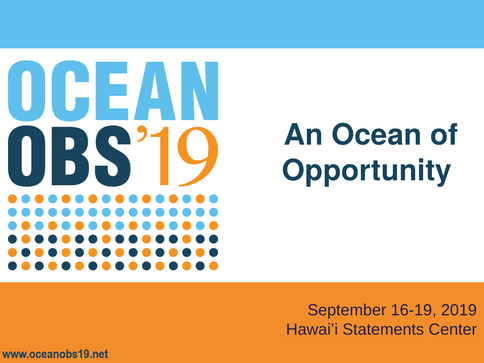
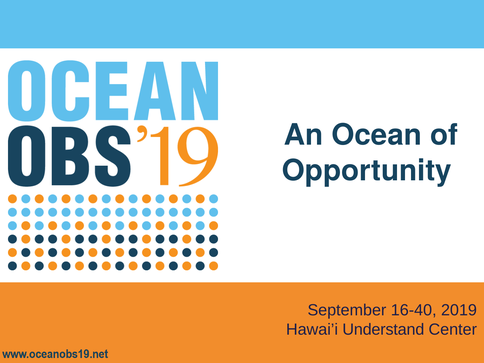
16-19: 16-19 -> 16-40 (414, 310)
Statements: Statements -> Understand (383, 330)
